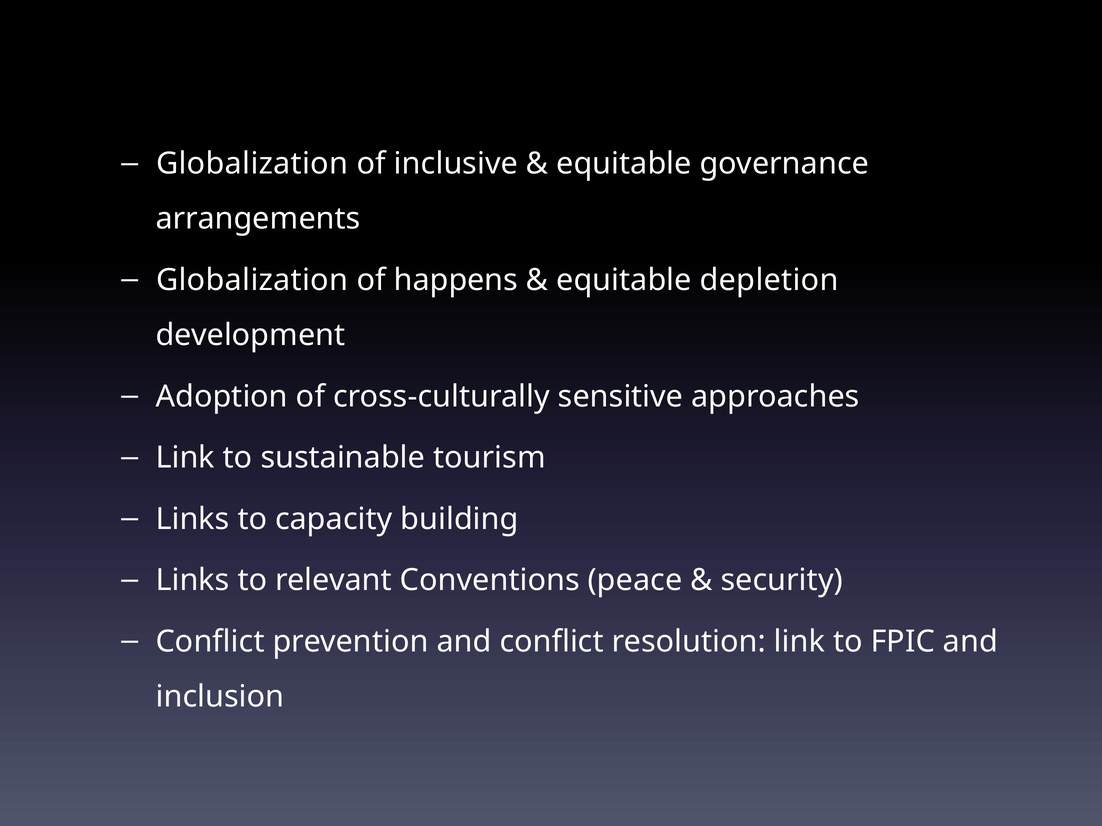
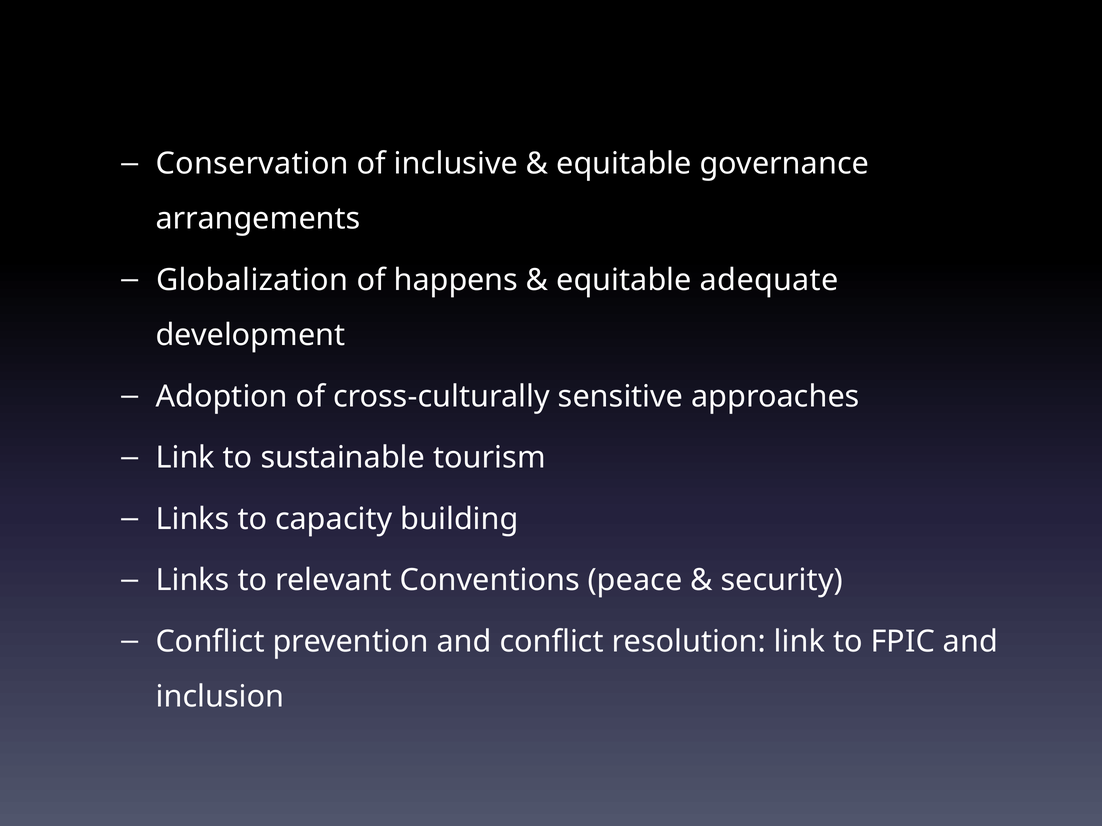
Globalization: Globalization -> Conservation (252, 164)
depletion: depletion -> adequate (769, 280)
